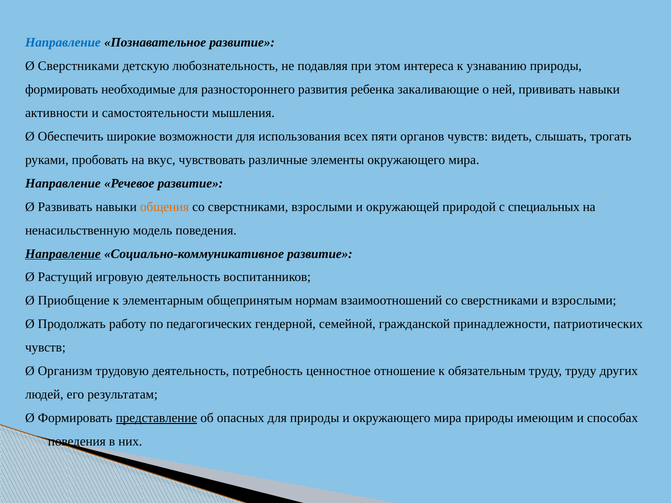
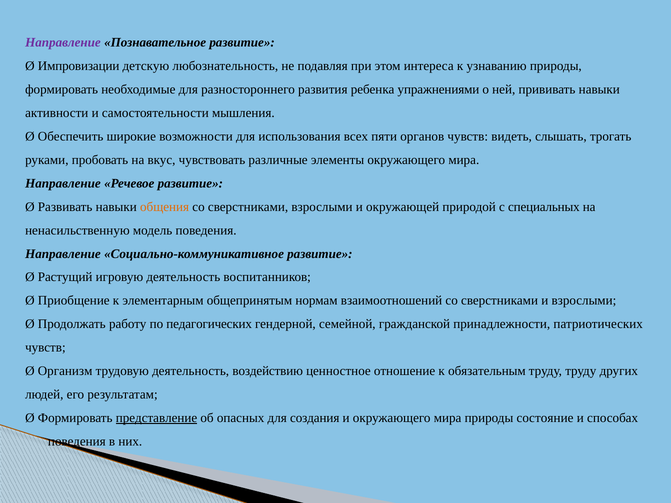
Направление colour: blue -> purple (63, 42)
Ø Сверстниками: Сверстниками -> Импровизации (79, 66)
закаливающие: закаливающие -> упражнениями (438, 89)
Направление underline: present -> none (63, 254)
потребность: потребность -> воздействию (268, 371)
для природы: природы -> создания (315, 418)
имеющим: имеющим -> состояние (545, 418)
